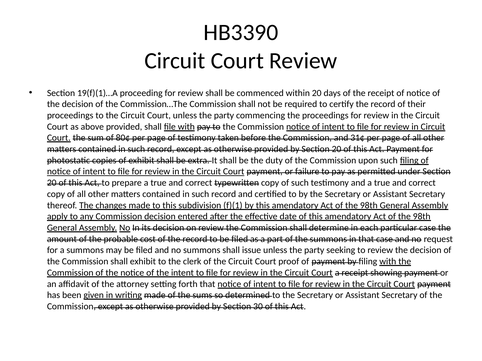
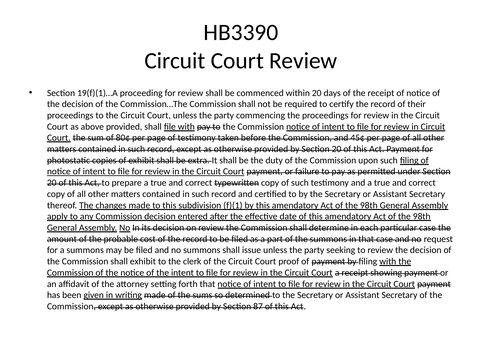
31¢: 31¢ -> 45¢ (358, 138)
30: 30 -> 87 (258, 307)
